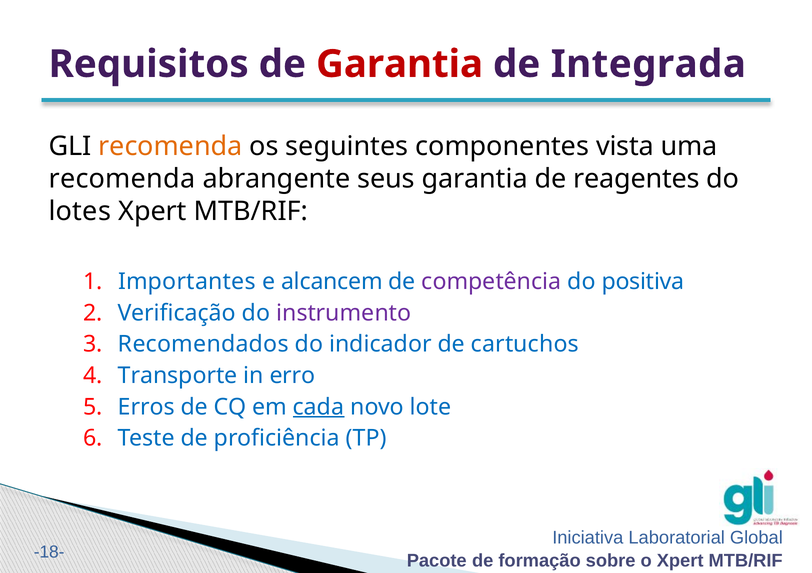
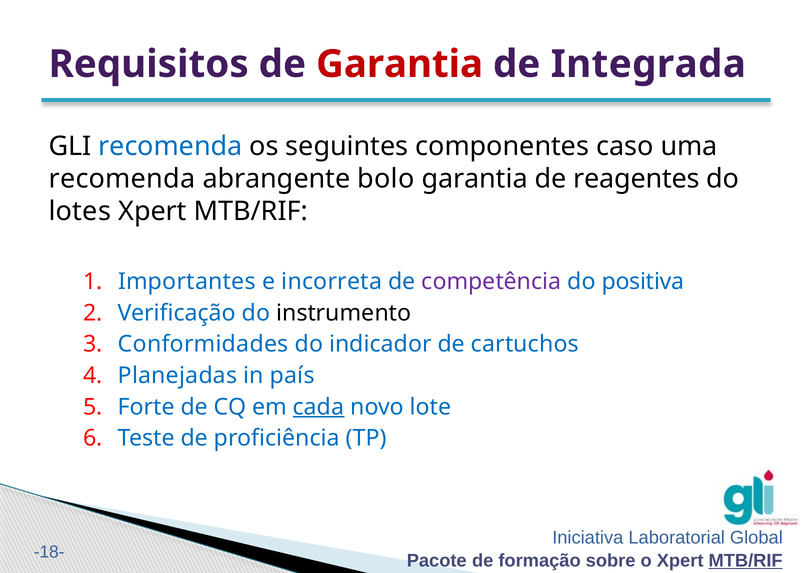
recomenda colour: orange -> blue (170, 146)
vista: vista -> caso (625, 146)
seus: seus -> bolo (386, 179)
alcancem: alcancem -> incorreta (332, 282)
instrumento colour: purple -> black (344, 313)
Recomendados: Recomendados -> Conformidades (203, 344)
Transporte: Transporte -> Planejadas (178, 376)
erro: erro -> país (292, 376)
Erros: Erros -> Forte (146, 407)
MTB/RIF underline: none -> present (746, 561)
